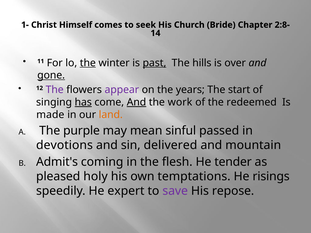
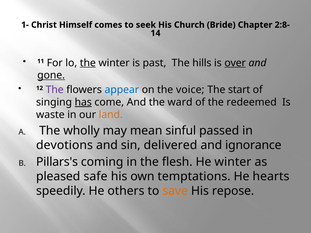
past underline: present -> none (154, 63)
over underline: none -> present (235, 63)
appear colour: purple -> blue (122, 90)
years: years -> voice (190, 90)
And underline: present -> none (136, 102)
work: work -> ward (180, 102)
made: made -> waste (50, 115)
purple: purple -> wholly (81, 131)
mountain: mountain -> ignorance (253, 145)
Admit's: Admit's -> Pillars's (57, 162)
He tender: tender -> winter (233, 162)
holy: holy -> safe (95, 177)
risings: risings -> hearts (271, 177)
expert: expert -> others (126, 191)
save colour: purple -> orange (175, 191)
